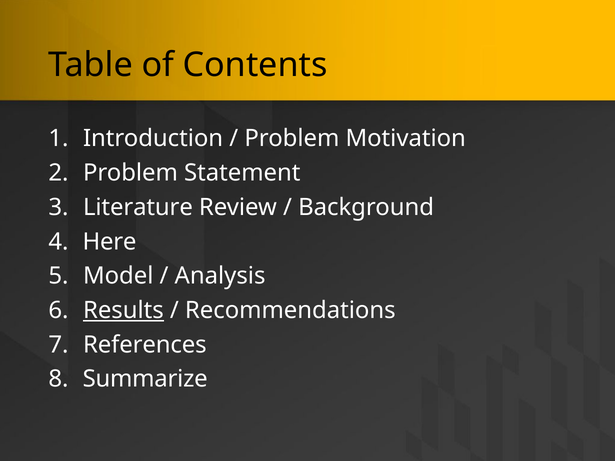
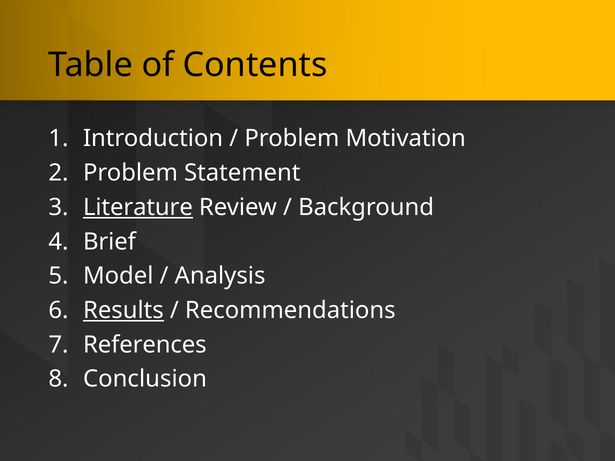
Literature underline: none -> present (138, 207)
Here: Here -> Brief (109, 242)
Summarize: Summarize -> Conclusion (145, 379)
